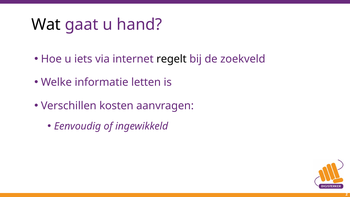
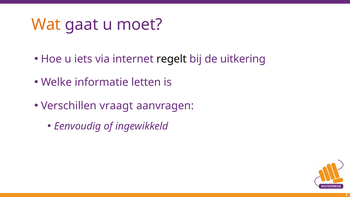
Wat colour: black -> orange (46, 24)
hand: hand -> moet (139, 24)
zoekveld: zoekveld -> uitkering (243, 59)
kosten: kosten -> vraagt (116, 106)
